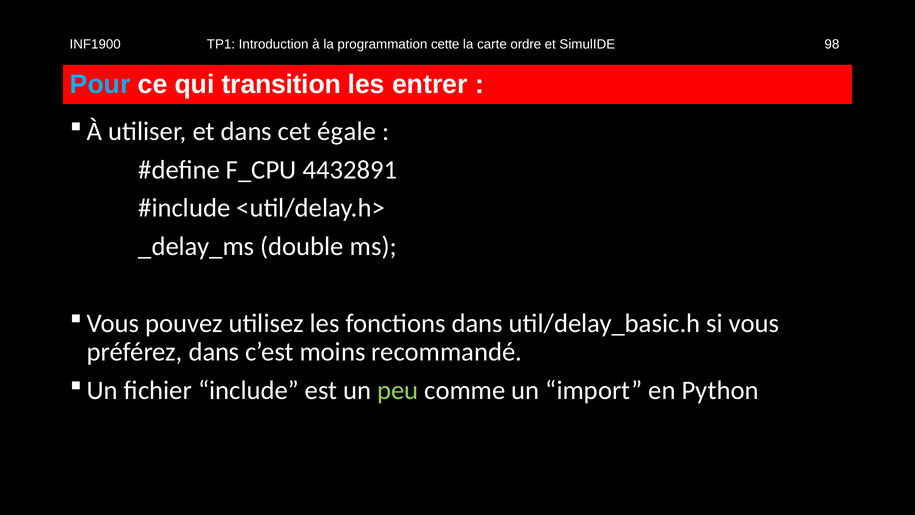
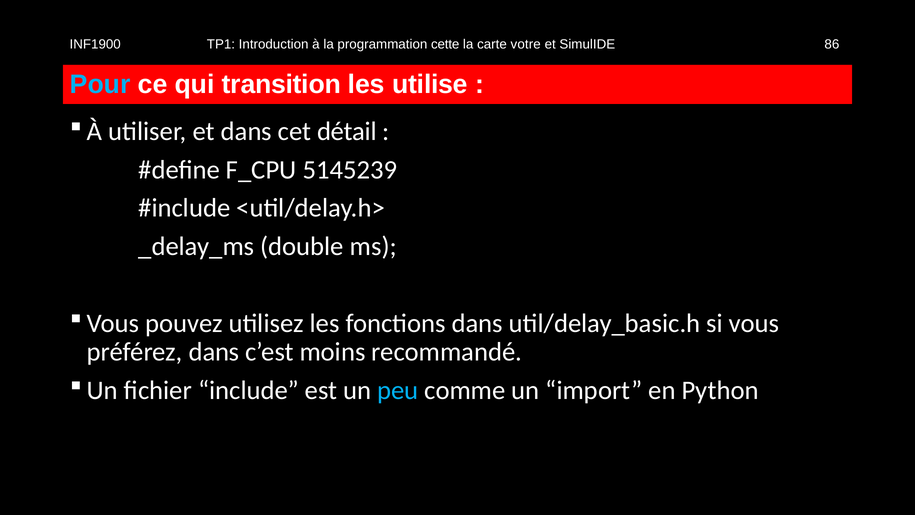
ordre: ordre -> votre (526, 44)
98: 98 -> 86 (832, 44)
entrer: entrer -> utilise (430, 84)
égale: égale -> détail (347, 131)
4432891: 4432891 -> 5145239 (350, 170)
peu colour: light green -> light blue (398, 390)
